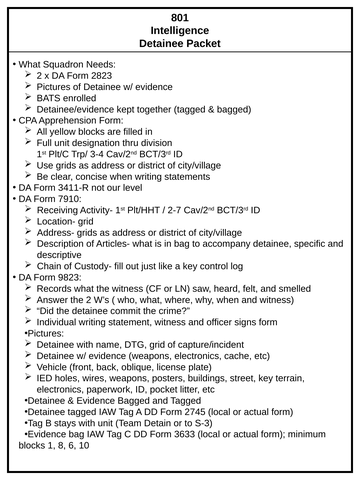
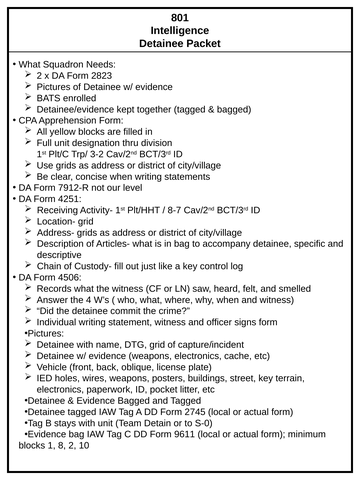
3-4: 3-4 -> 3-2 (97, 154)
3411-R: 3411-R -> 7912-R (73, 188)
7910: 7910 -> 4251 (70, 199)
2-7: 2-7 -> 8-7 (174, 210)
9823: 9823 -> 4506 (70, 278)
the 2: 2 -> 4 (89, 300)
S-3: S-3 -> S-0 (204, 423)
3633: 3633 -> 9611 (185, 434)
8 6: 6 -> 2 (72, 446)
